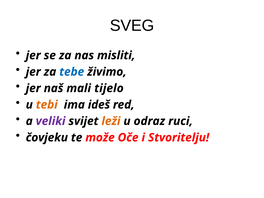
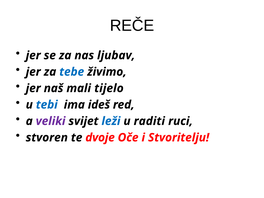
SVEG: SVEG -> REČE (132, 26)
misliti: misliti -> ljubav (116, 55)
tebi colour: orange -> blue (47, 105)
leži colour: orange -> blue (111, 121)
odraz: odraz -> raditi (149, 121)
čovjeku: čovjeku -> stvoren (47, 138)
može: može -> dvoje (100, 138)
